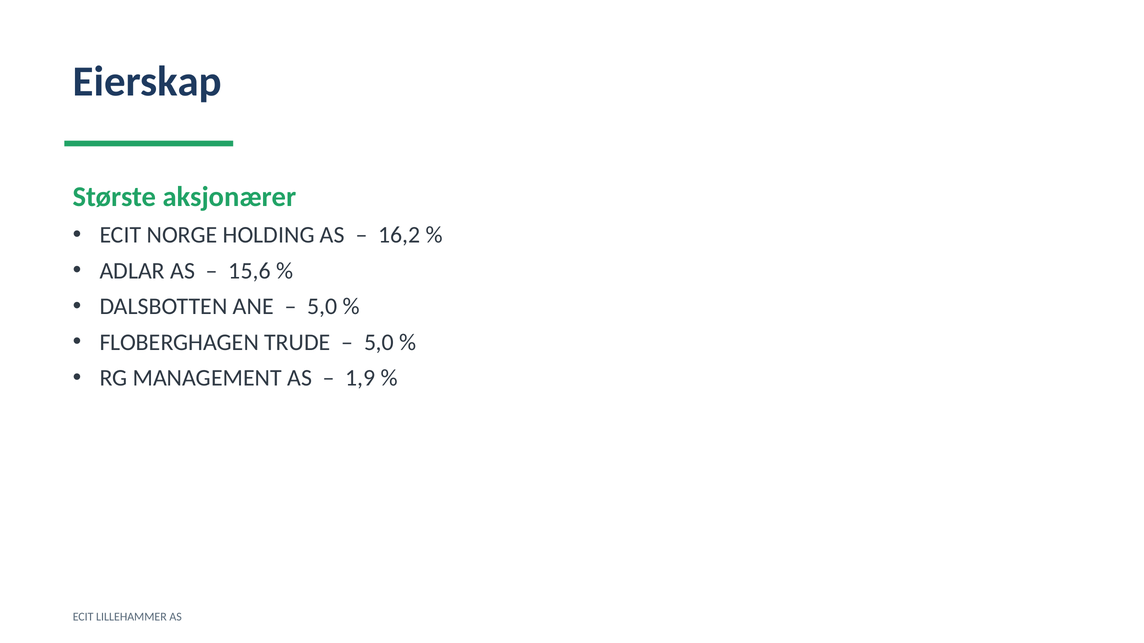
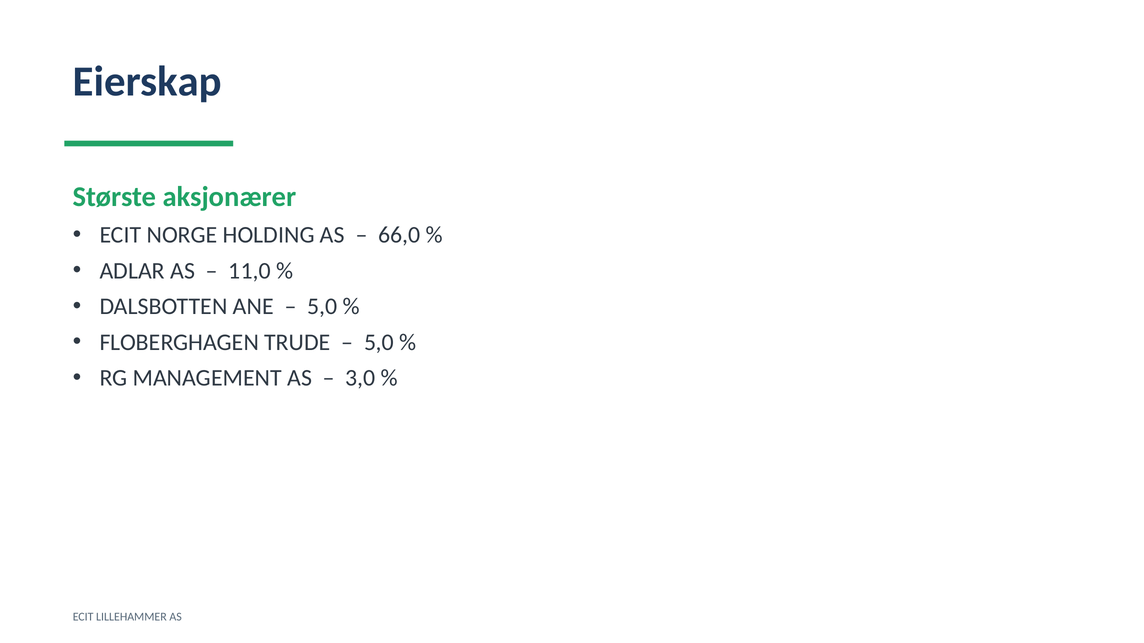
16,2: 16,2 -> 66,0 (399, 235)
15,6: 15,6 -> 11,0 (250, 271)
1,9: 1,9 -> 3,0 (360, 378)
